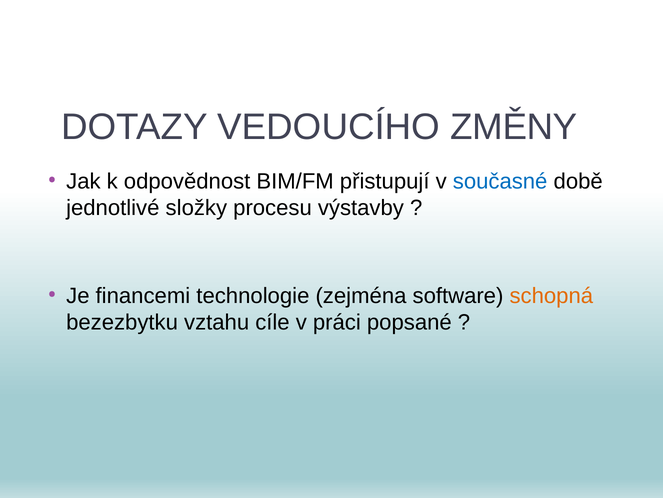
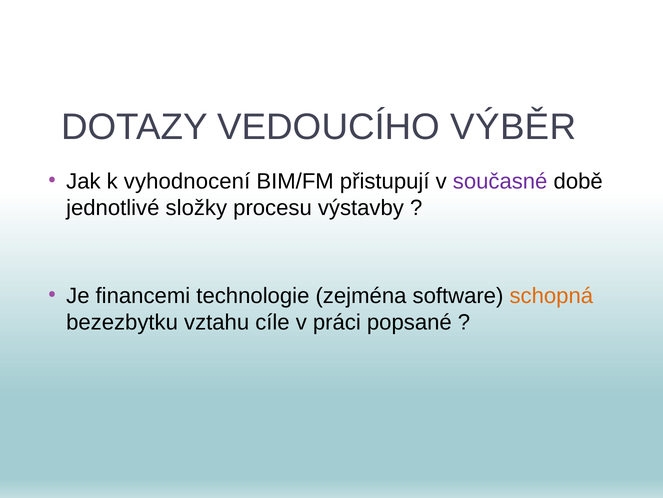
ZMĚNY: ZMĚNY -> VÝBĚR (513, 127)
odpovědnost: odpovědnost -> vyhodnocení (187, 181)
současné colour: blue -> purple (500, 181)
